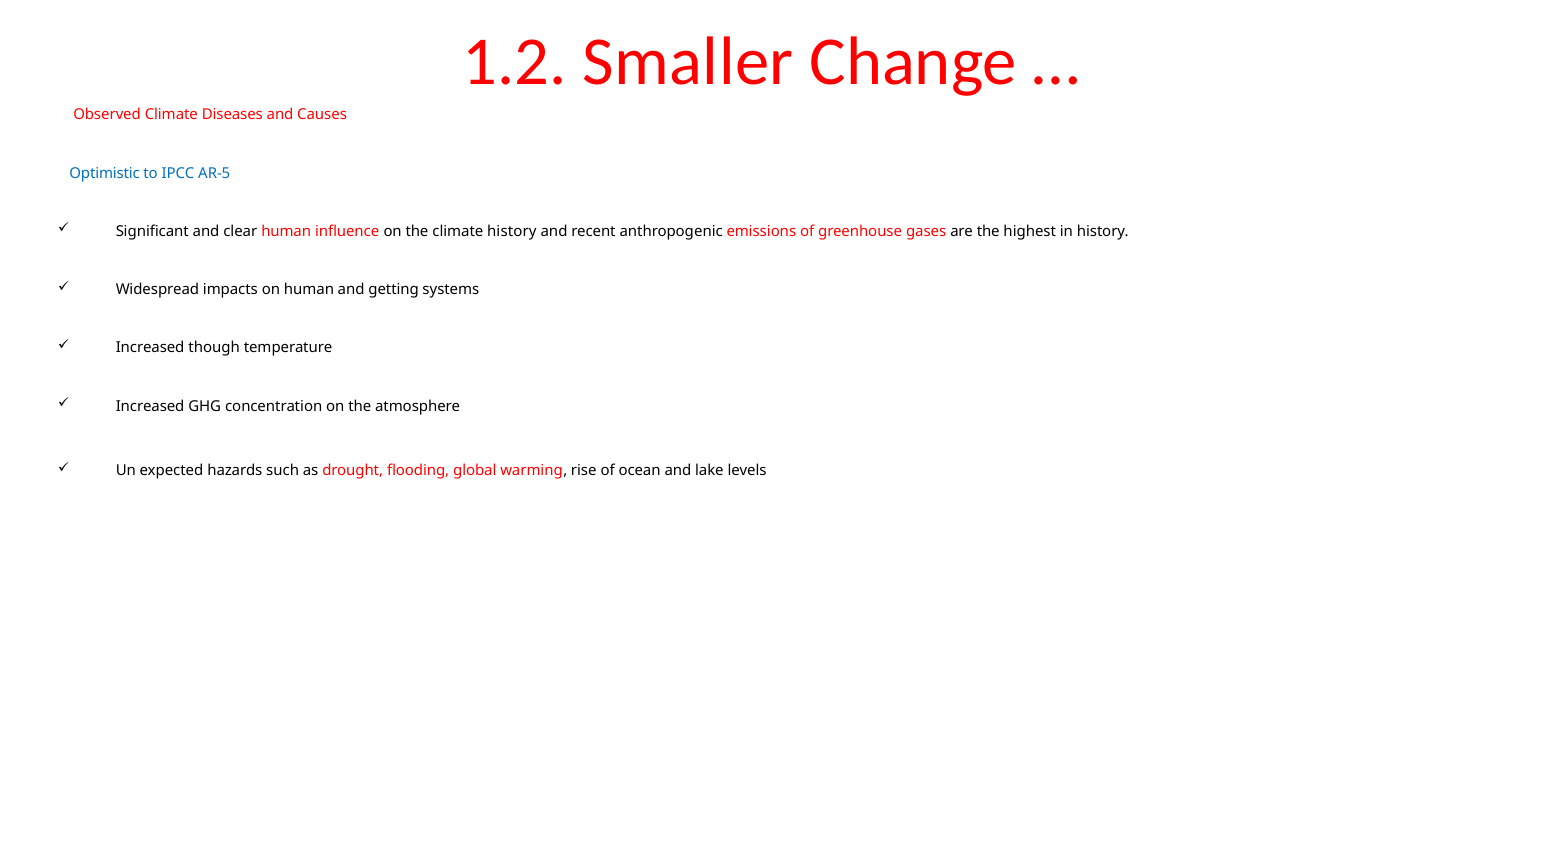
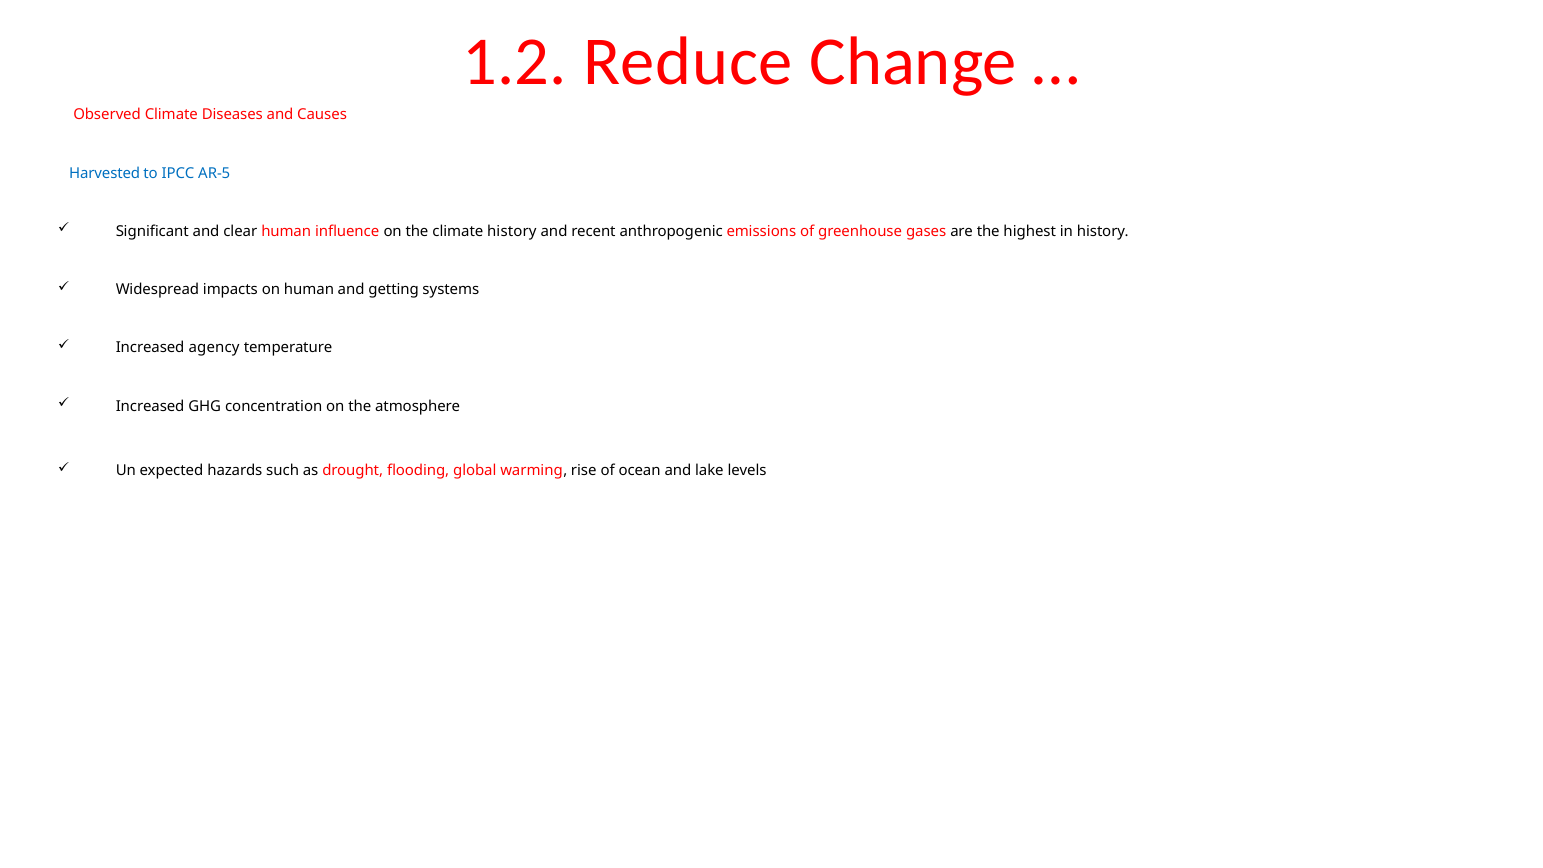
Smaller: Smaller -> Reduce (688, 61)
Optimistic: Optimistic -> Harvested (105, 173)
though: though -> agency (214, 348)
